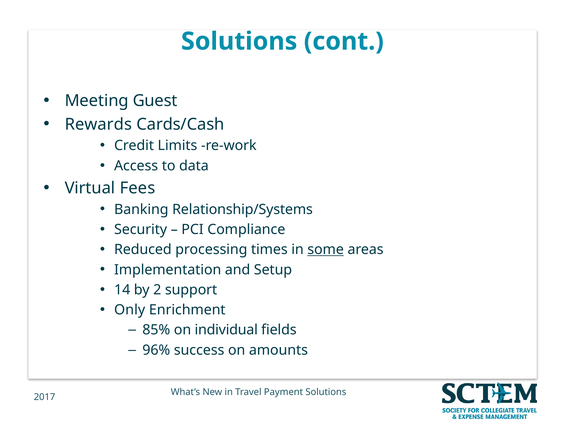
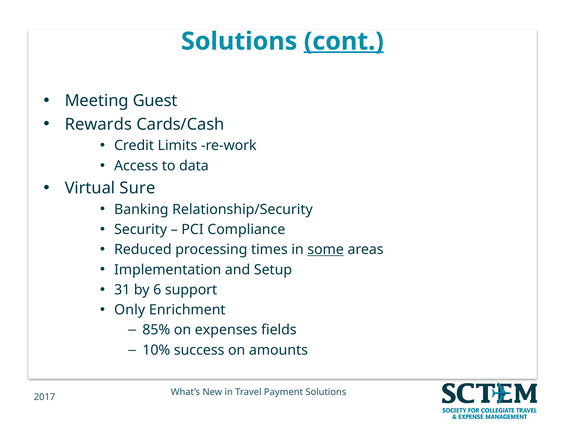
cont underline: none -> present (344, 41)
Fees: Fees -> Sure (138, 188)
Relationship/Systems: Relationship/Systems -> Relationship/Security (242, 209)
14: 14 -> 31 (122, 290)
2: 2 -> 6 (157, 290)
individual: individual -> expenses (226, 330)
96%: 96% -> 10% (156, 350)
